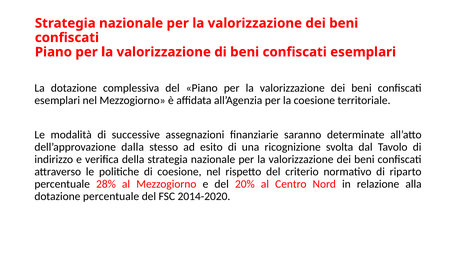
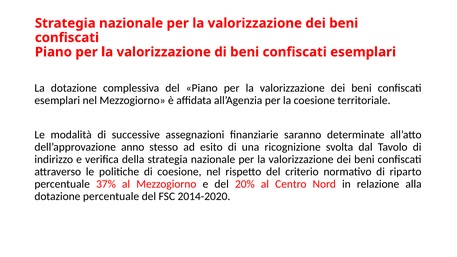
dalla: dalla -> anno (133, 147)
28%: 28% -> 37% (106, 184)
